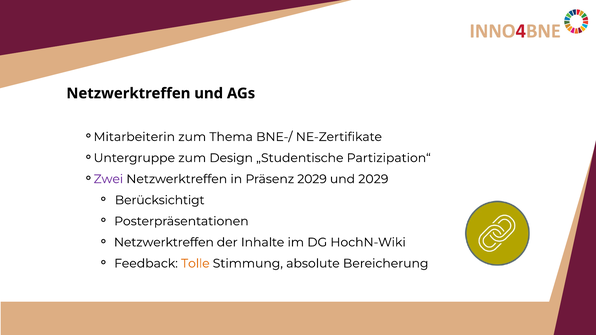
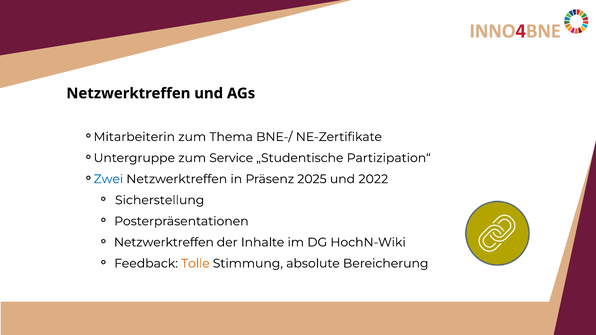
Design: Design -> Service (231, 158)
Zwei colour: purple -> blue (108, 179)
Präsenz 2029: 2029 -> 2025 (312, 179)
und 2029: 2029 -> 2022 (373, 179)
Berücksichtigt: Berücksichtigt -> Sicherstellung (160, 200)
